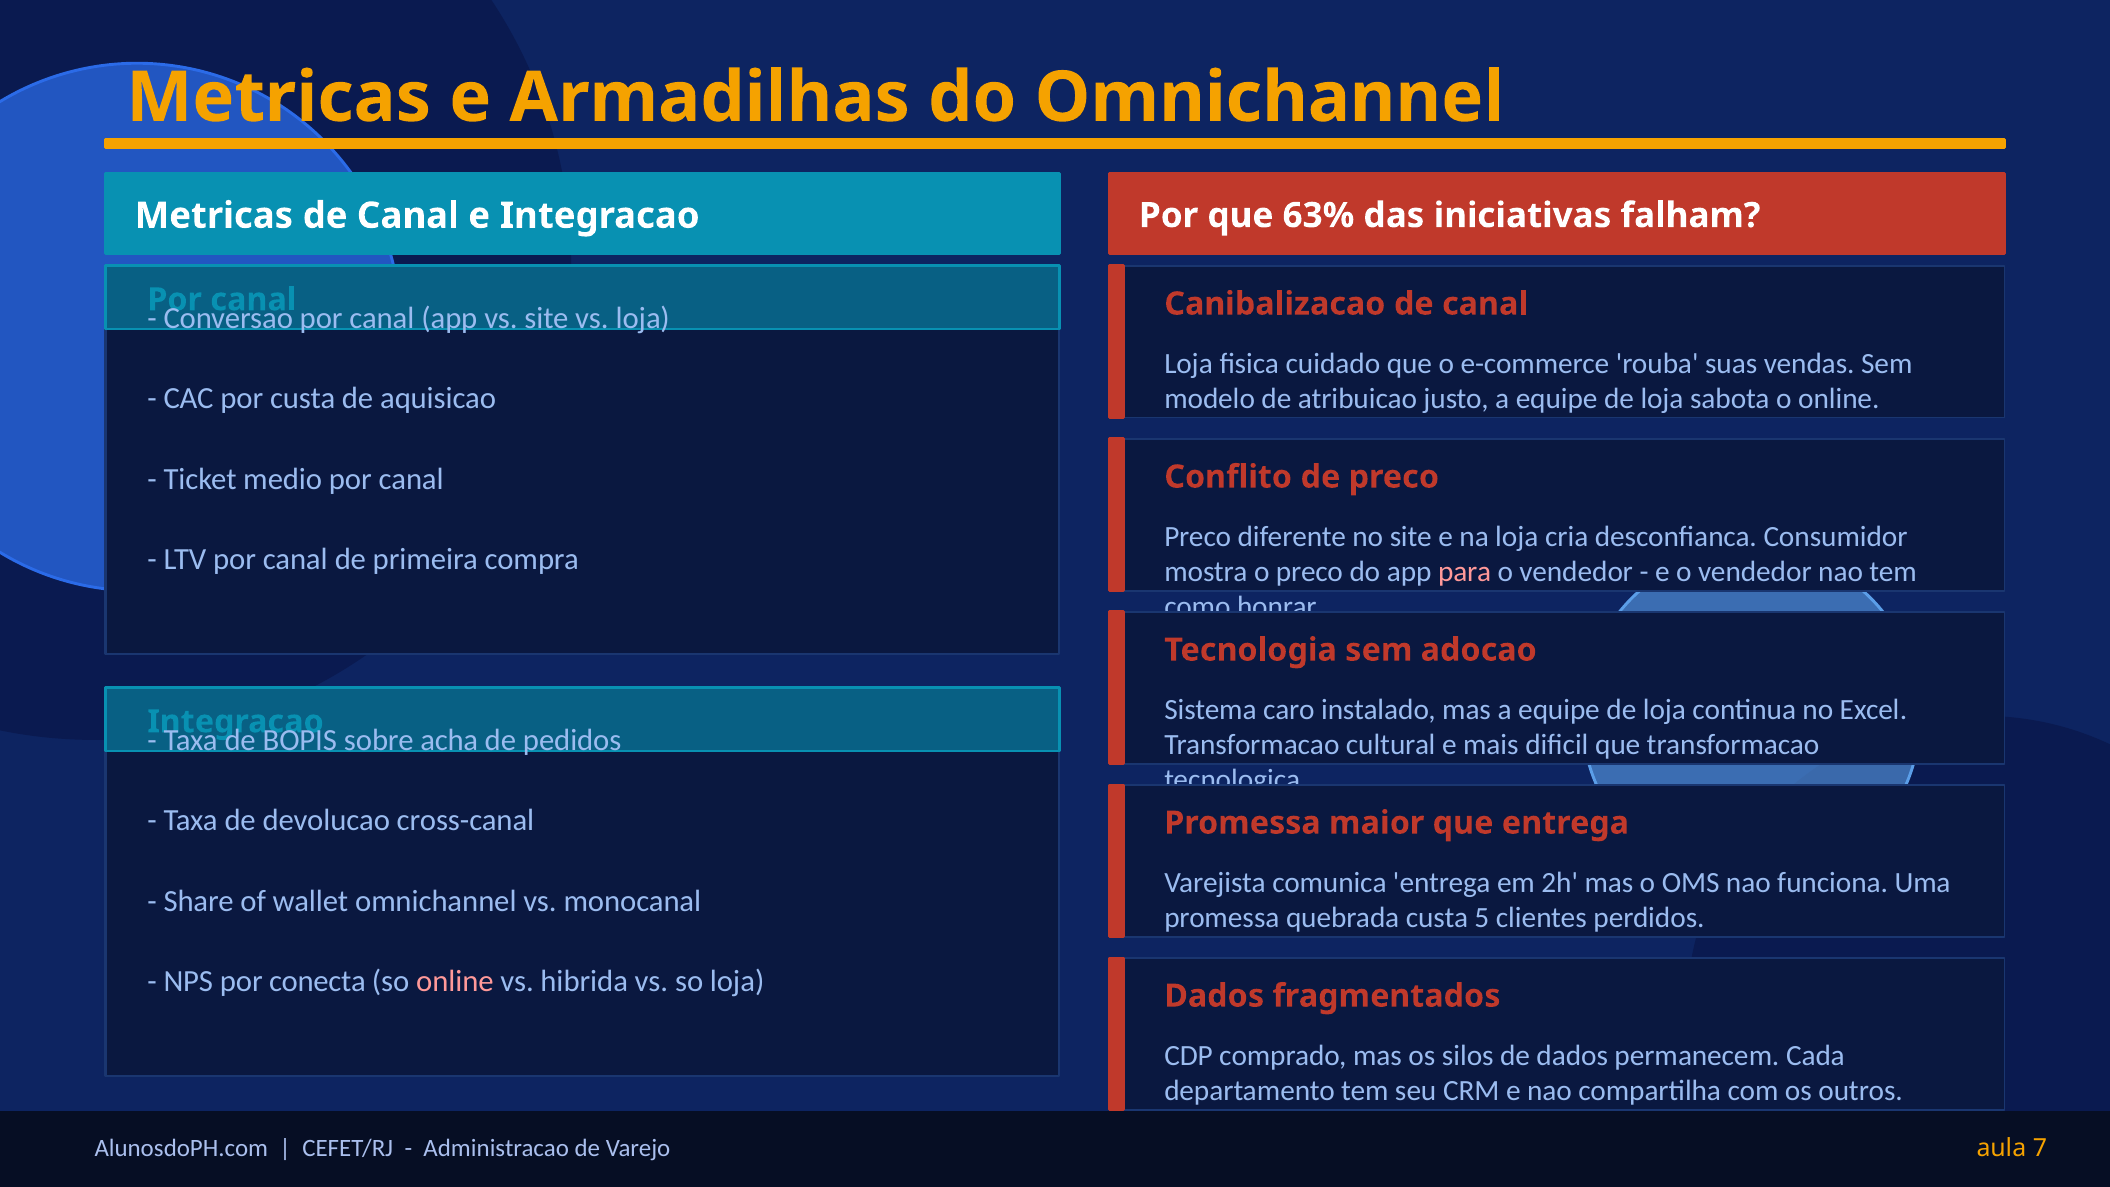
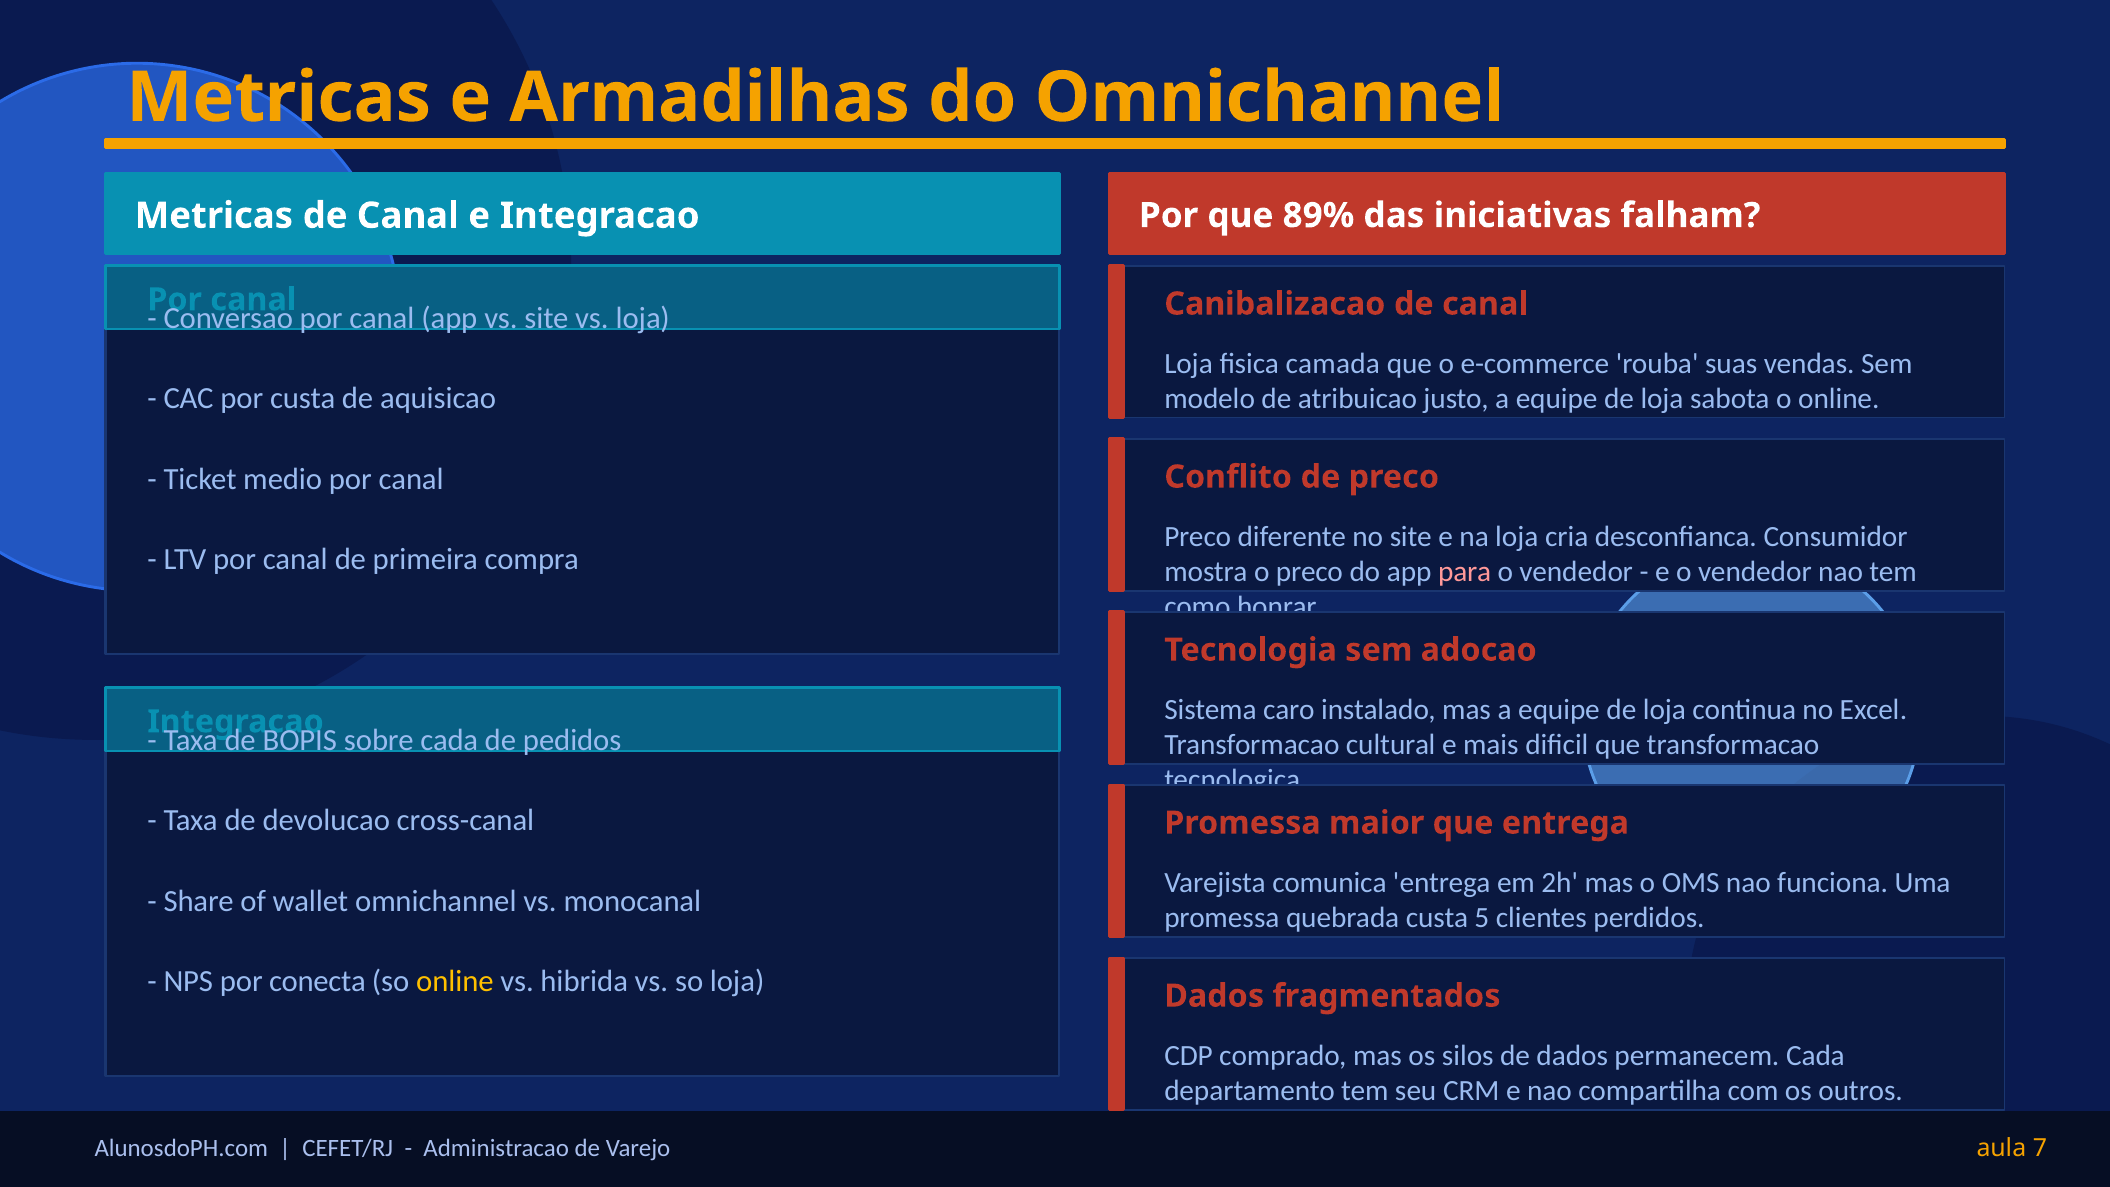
63%: 63% -> 89% (1318, 216)
cuidado: cuidado -> camada (1333, 363)
sobre acha: acha -> cada (449, 741)
online colour: pink -> yellow (455, 981)
